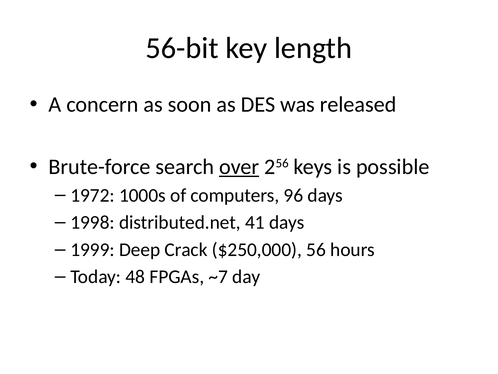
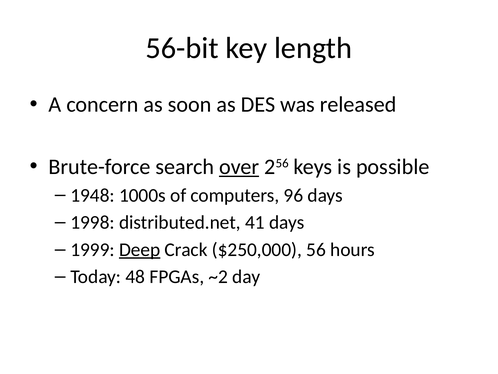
1972: 1972 -> 1948 (93, 195)
Deep underline: none -> present (140, 249)
~7: ~7 -> ~2 (218, 276)
